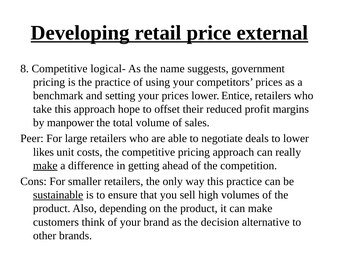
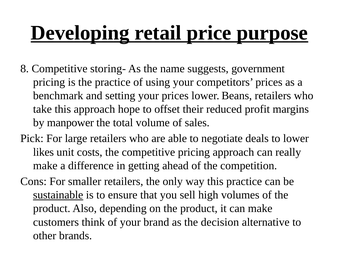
external: external -> purpose (272, 33)
logical-: logical- -> storing- (108, 69)
Entice: Entice -> Beans (237, 96)
Peer: Peer -> Pick (32, 139)
make underline: present -> none (45, 166)
